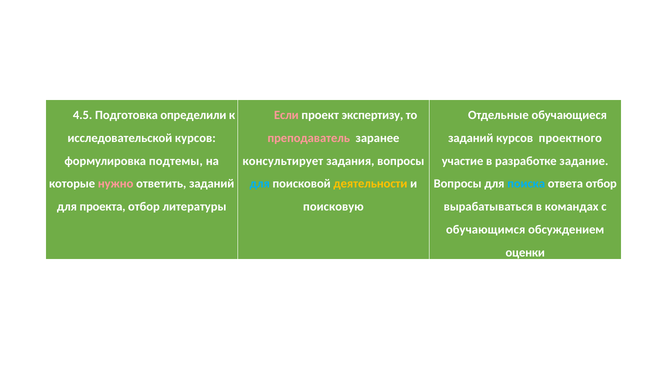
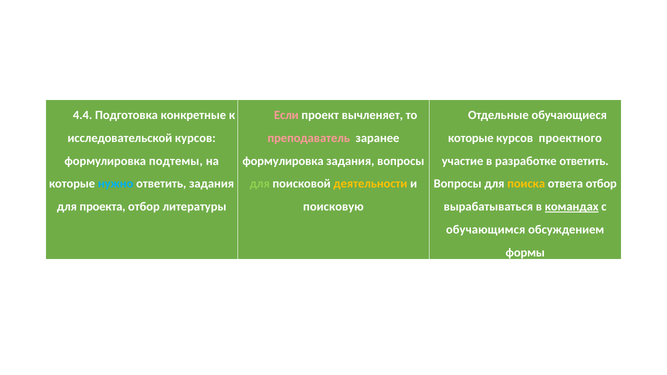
4.5: 4.5 -> 4.4 (83, 115)
определили: определили -> конкретные (193, 115)
экспертизу: экспертизу -> вычленяет (372, 115)
заданий: заданий -> которые (471, 138)
консультирует: консультирует -> формулировка (283, 161)
разработке задание: задание -> ответить (584, 161)
нужно colour: pink -> light blue (116, 184)
ответить заданий: заданий -> задания (212, 184)
для colour: light blue -> light green (260, 184)
поиска colour: light blue -> yellow (526, 184)
командах underline: none -> present (572, 207)
оценки: оценки -> формы (525, 253)
